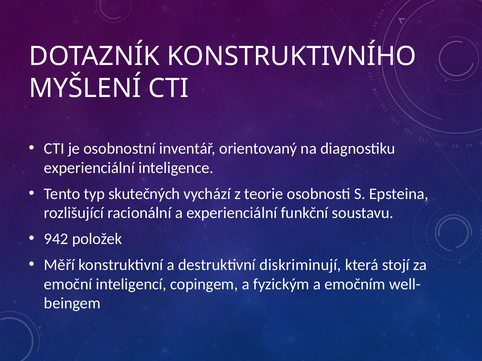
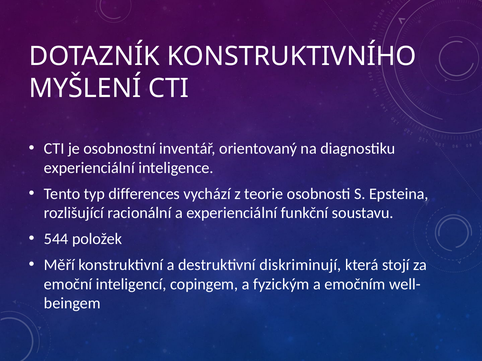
skutečných: skutečných -> differences (144, 194)
942: 942 -> 544 (56, 239)
